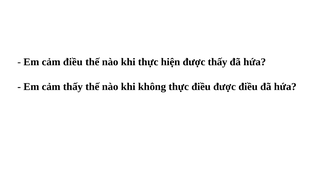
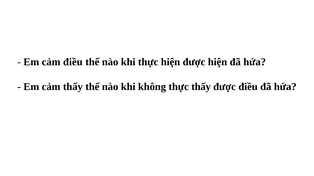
được thấy: thấy -> hiện (217, 62)
thực điều: điều -> thấy (201, 87)
